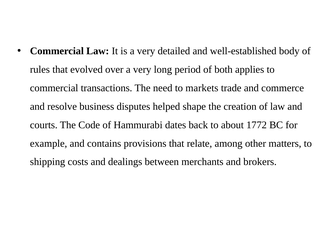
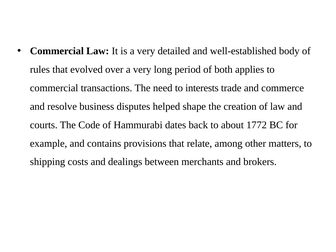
markets: markets -> interests (202, 88)
